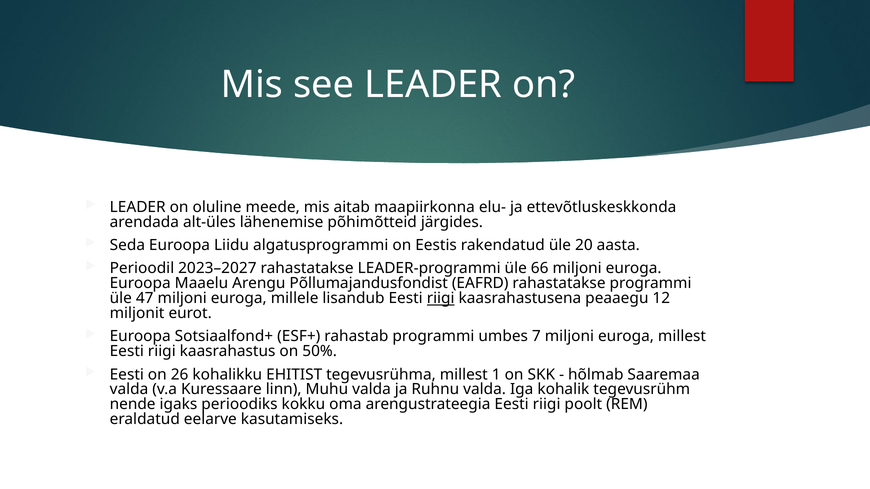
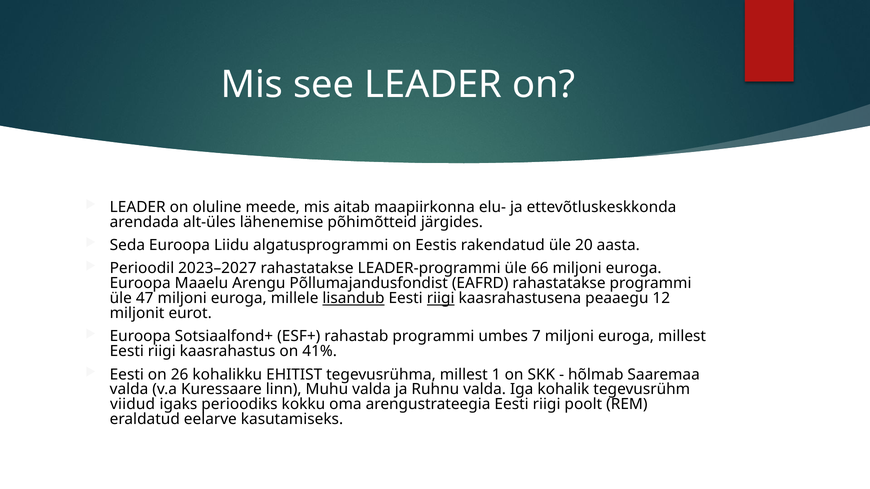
lisandub underline: none -> present (354, 299)
50%: 50% -> 41% (320, 352)
nende: nende -> viidud (133, 405)
